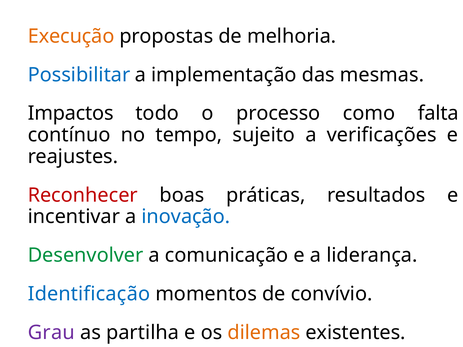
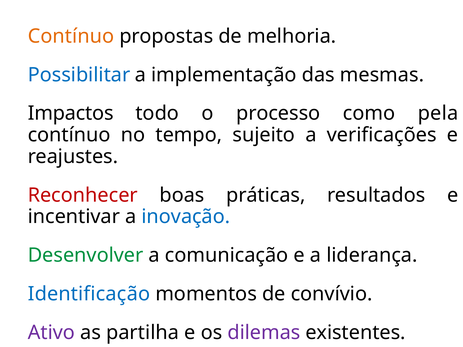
Execução: Execução -> Contínuo (71, 36)
falta: falta -> pela (438, 113)
Grau: Grau -> Ativo (51, 333)
dilemas colour: orange -> purple (264, 333)
